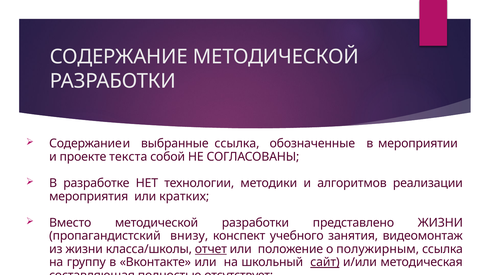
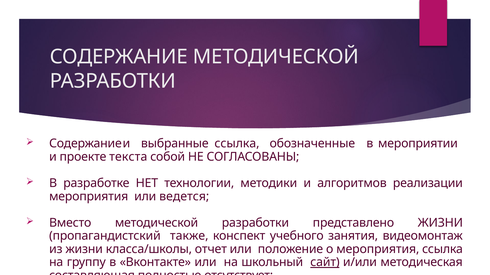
кратких: кратких -> ведется (184, 197)
внизу: внизу -> также (189, 236)
отчет underline: present -> none (211, 250)
о полужирным: полужирным -> мероприятия (378, 250)
